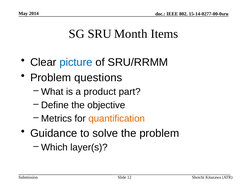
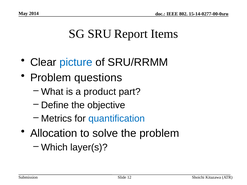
Month: Month -> Report (131, 34)
quantification colour: orange -> blue (117, 119)
Guidance: Guidance -> Allocation (54, 133)
